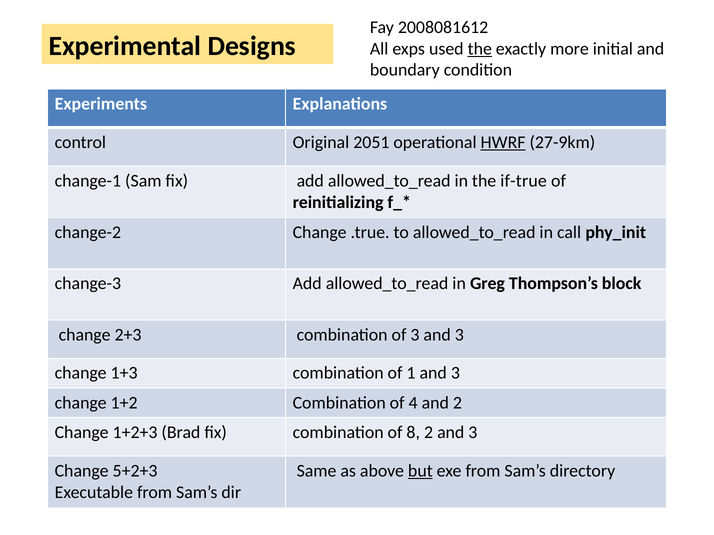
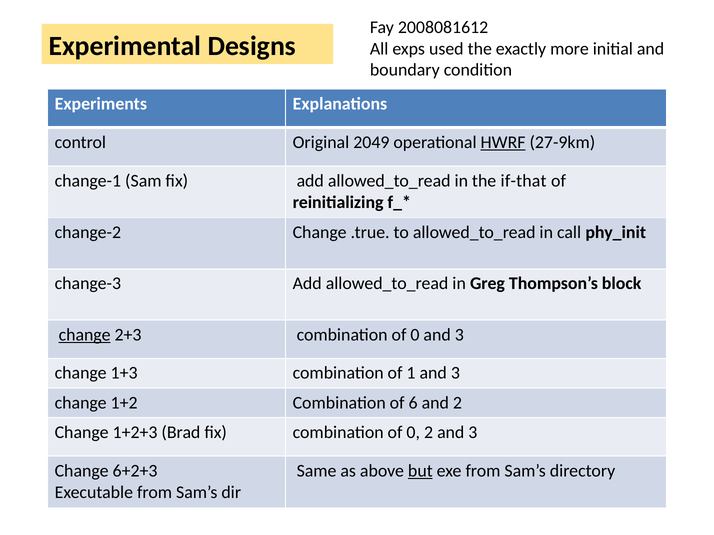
the underline: present -> none (480, 49)
2051: 2051 -> 2049 (371, 142)
if-true: if-true -> if-that (524, 181)
change underline: none -> present (85, 335)
2+3 combination of 3: 3 -> 0 (415, 335)
4: 4 -> 6 (413, 403)
fix combination of 8: 8 -> 0 (413, 433)
5+2+3: 5+2+3 -> 6+2+3 (135, 471)
